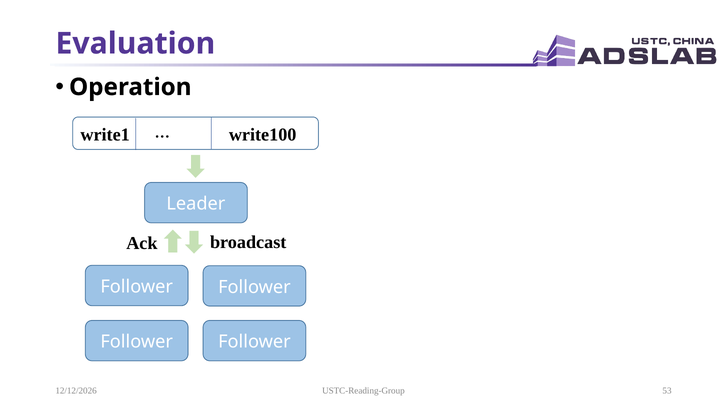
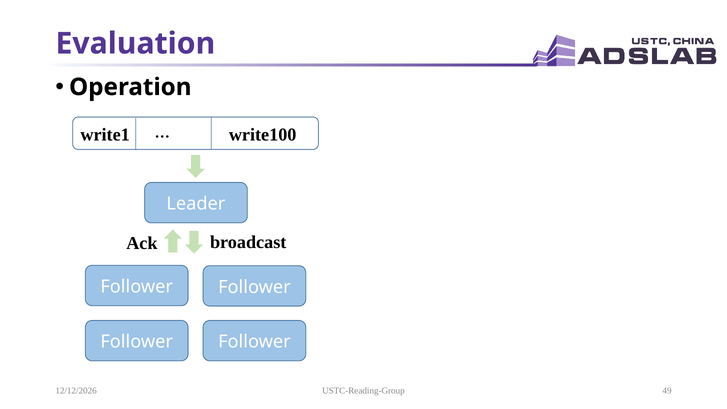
53: 53 -> 49 (667, 391)
